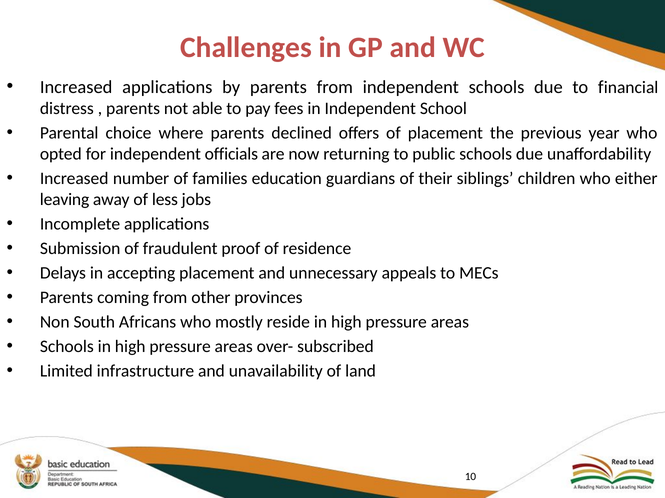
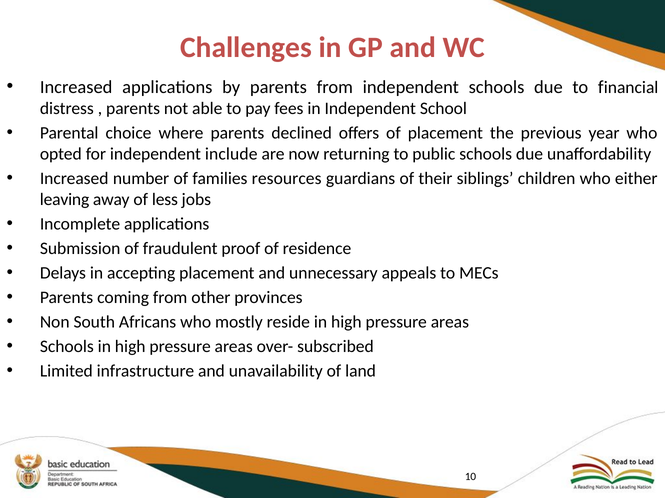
officials: officials -> include (231, 154)
education: education -> resources (287, 179)
